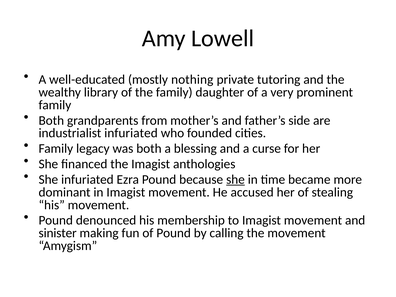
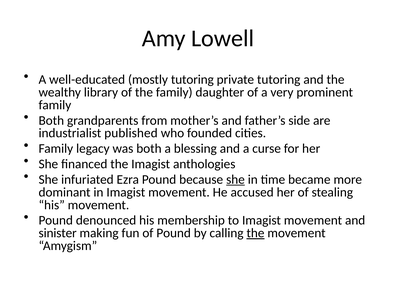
mostly nothing: nothing -> tutoring (192, 80)
industrialist infuriated: infuriated -> published (131, 133)
the underline: none -> present (255, 233)
